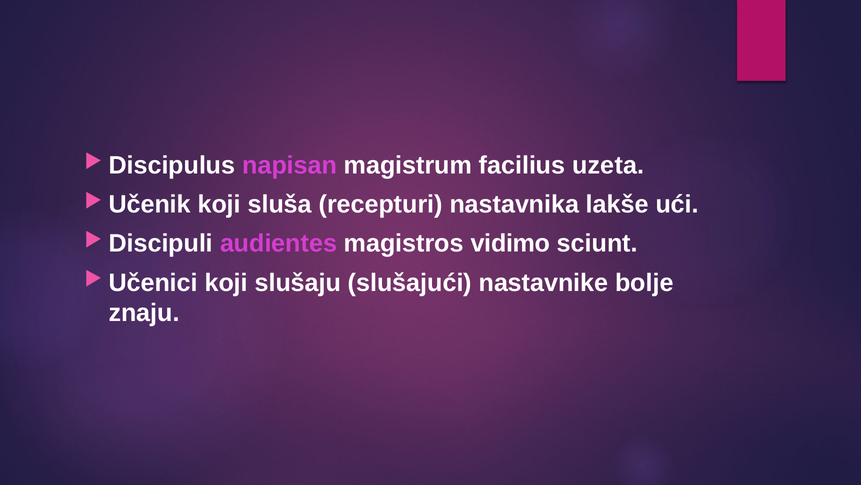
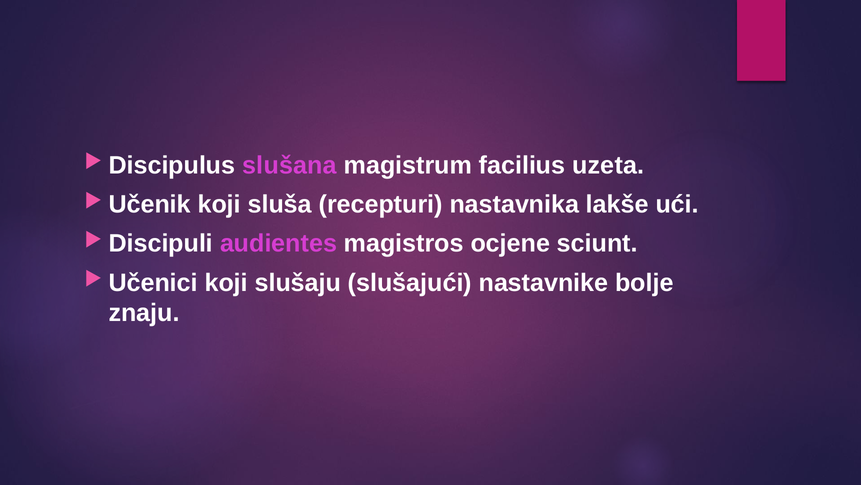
napisan: napisan -> slušana (290, 165)
vidimo: vidimo -> ocjene (510, 243)
